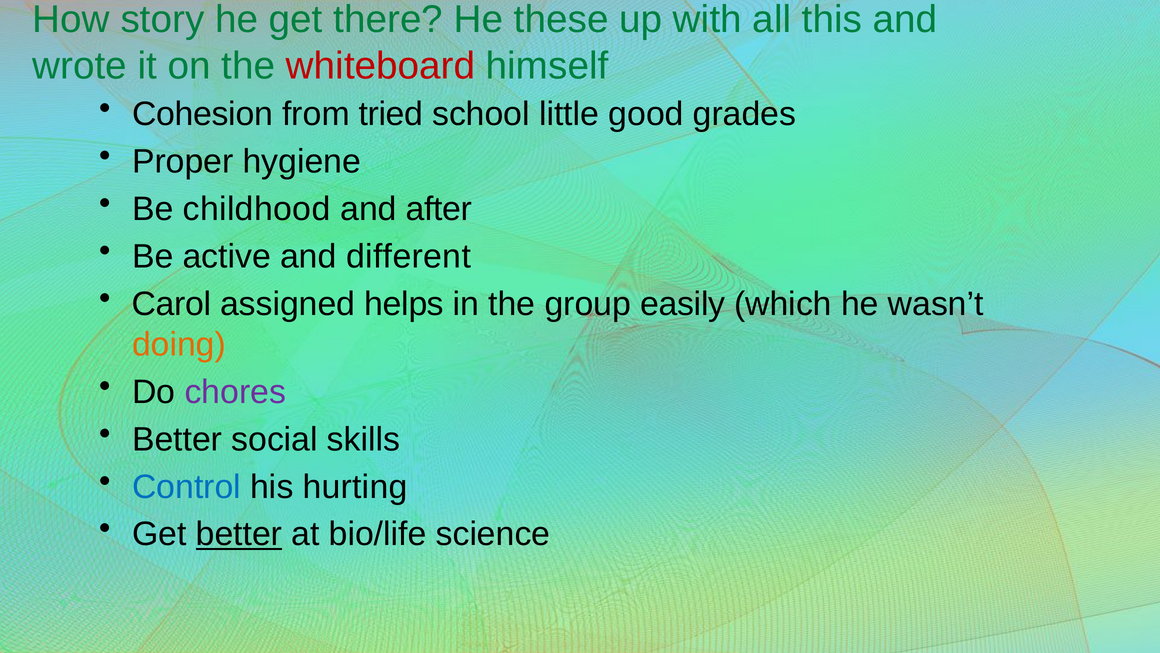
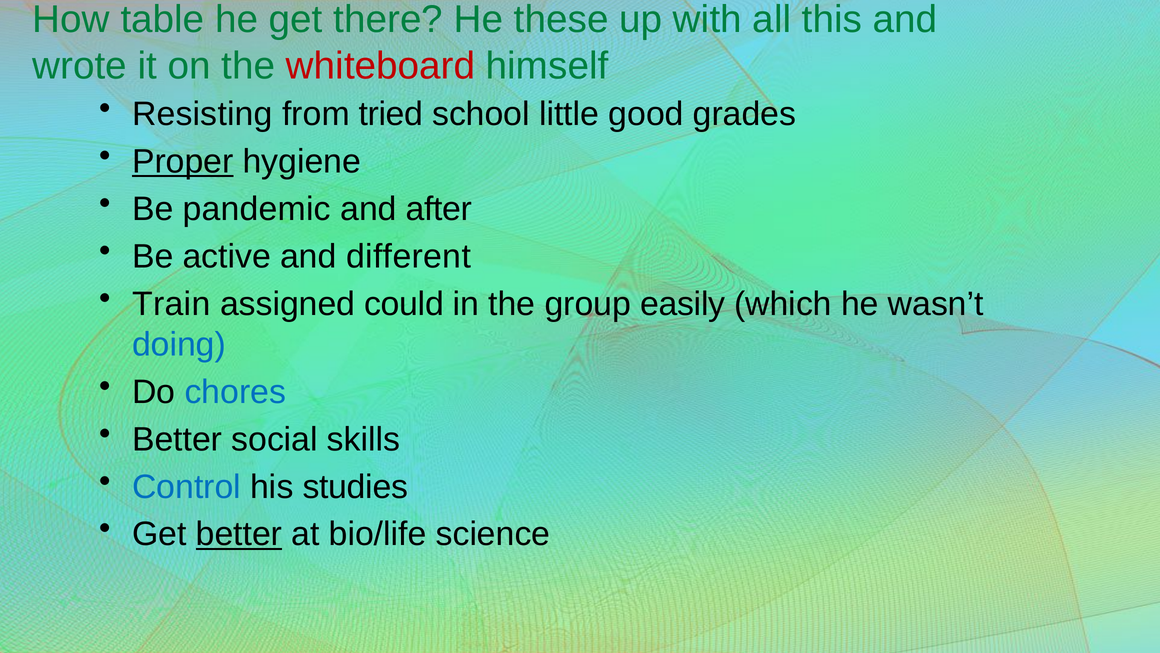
story: story -> table (162, 19)
Cohesion: Cohesion -> Resisting (202, 114)
Proper underline: none -> present (183, 161)
childhood: childhood -> pandemic (257, 209)
Carol: Carol -> Train (171, 304)
helps: helps -> could (404, 304)
doing colour: orange -> blue (179, 344)
chores colour: purple -> blue (235, 392)
hurting: hurting -> studies (355, 486)
